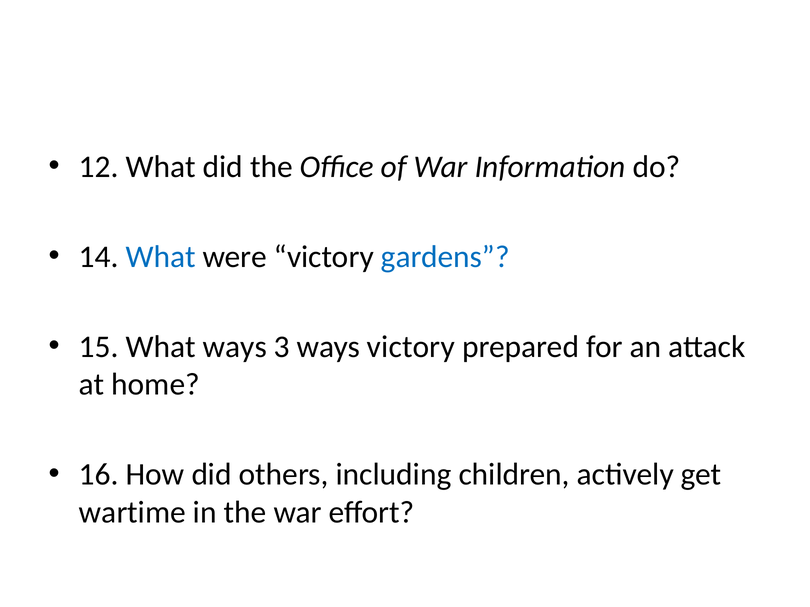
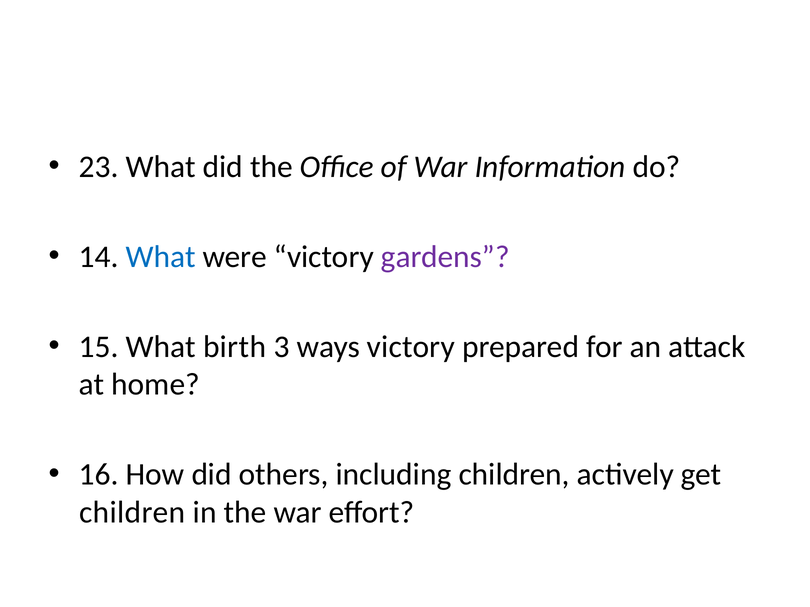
12: 12 -> 23 (99, 167)
gardens colour: blue -> purple (445, 257)
What ways: ways -> birth (235, 347)
wartime: wartime -> children (132, 513)
